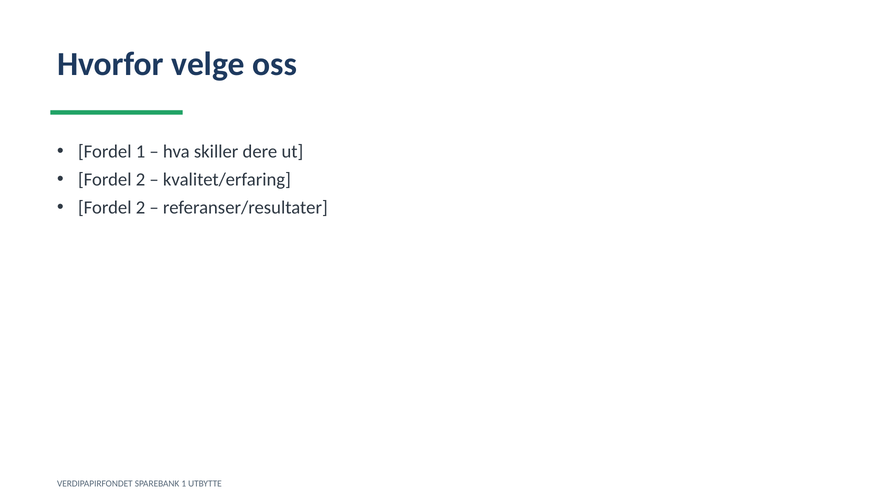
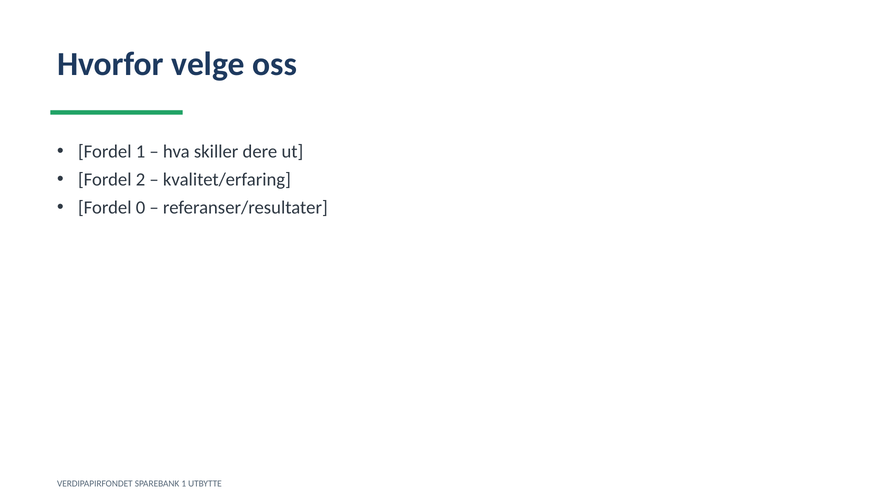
2: 2 -> 0 (141, 208)
